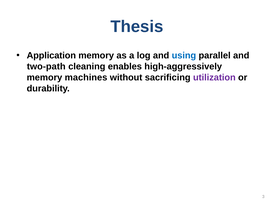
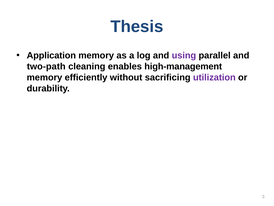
using colour: blue -> purple (184, 55)
high-aggressively: high-aggressively -> high-management (183, 66)
machines: machines -> efficiently (86, 77)
